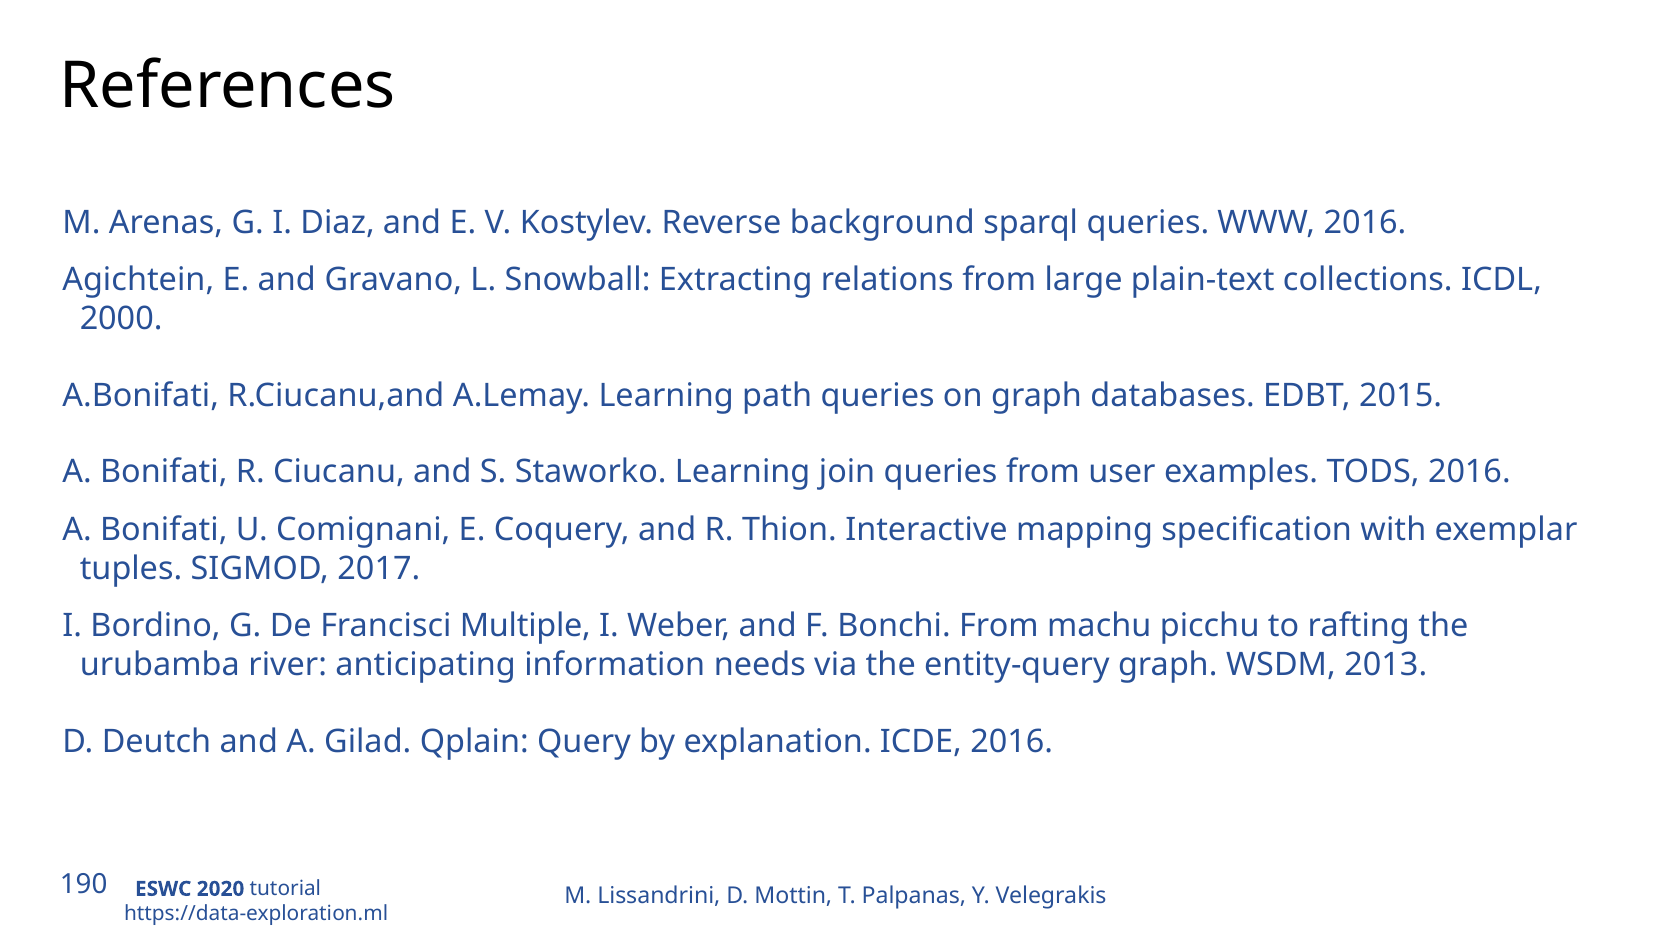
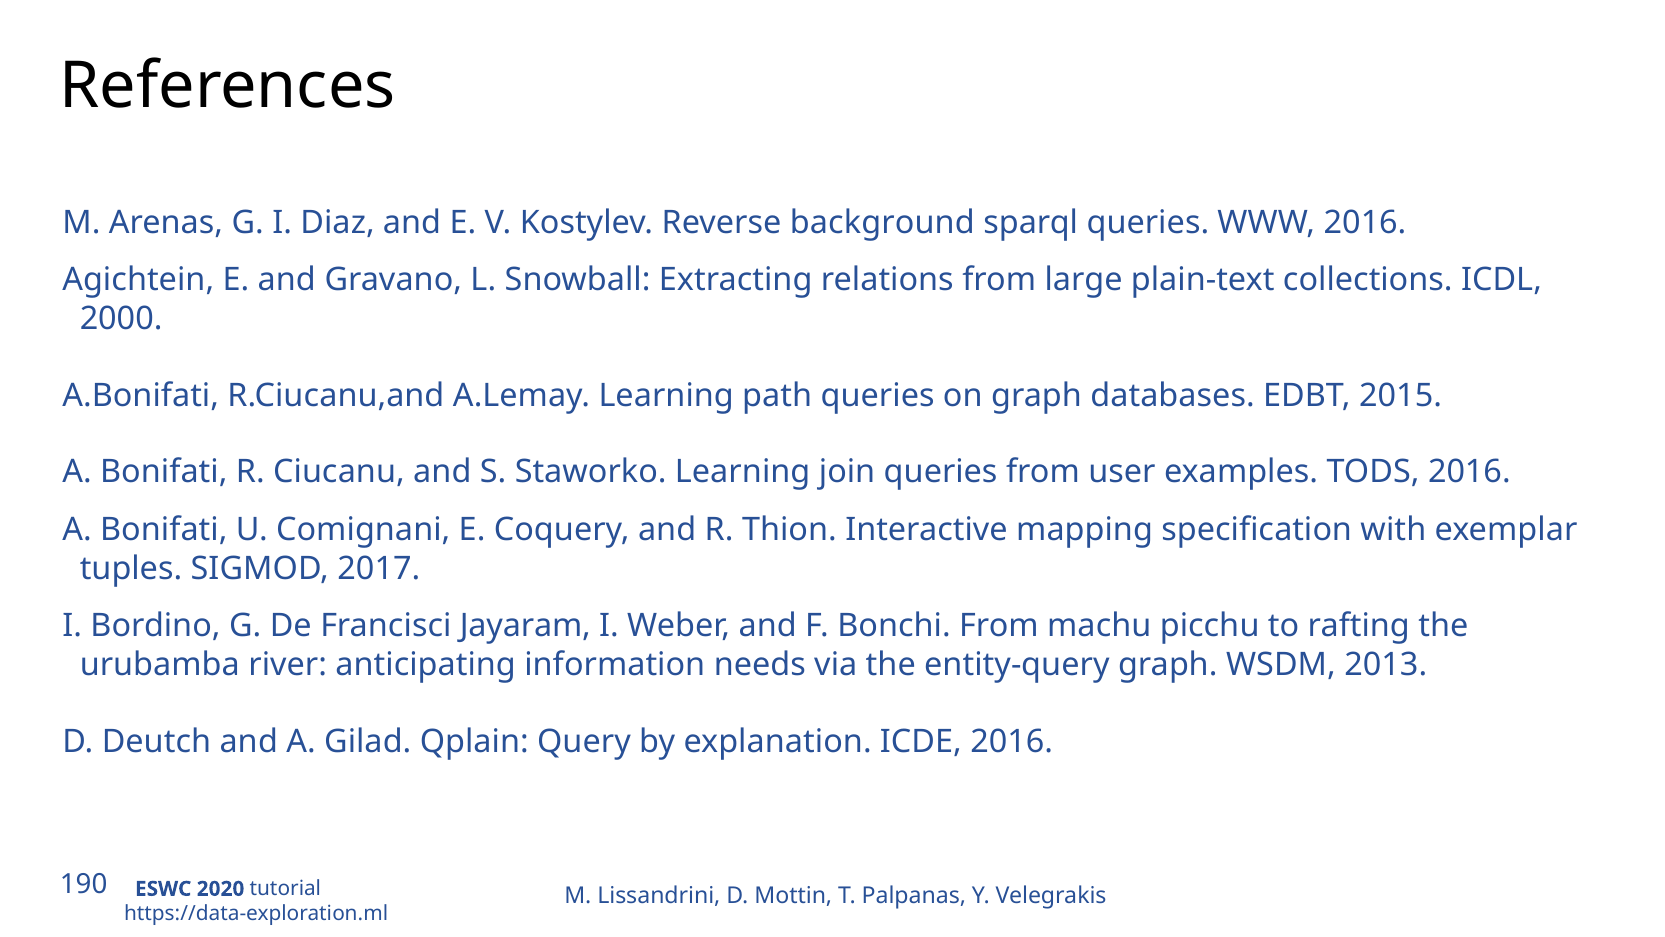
Multiple: Multiple -> Jayaram (525, 626)
